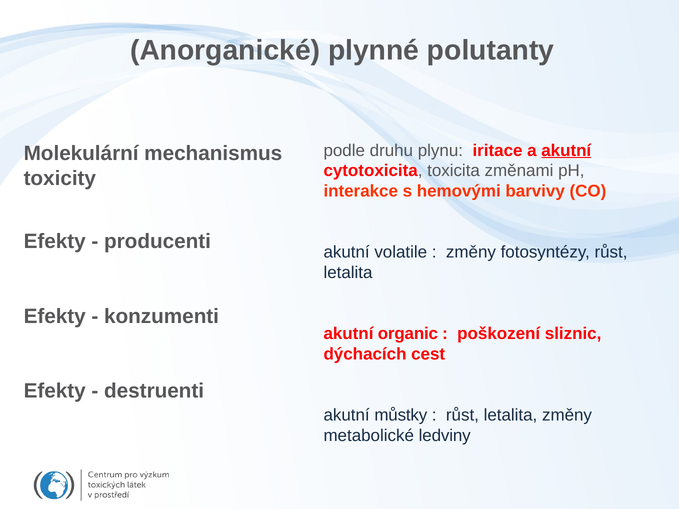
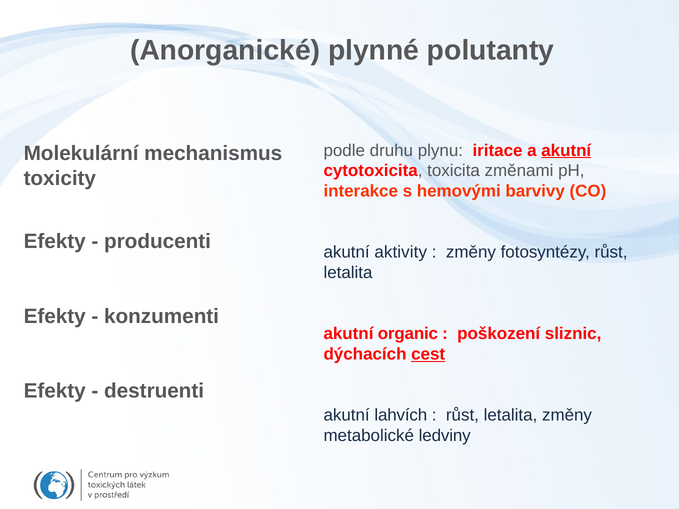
volatile: volatile -> aktivity (401, 252)
cest underline: none -> present (428, 354)
můstky: můstky -> lahvích (401, 415)
